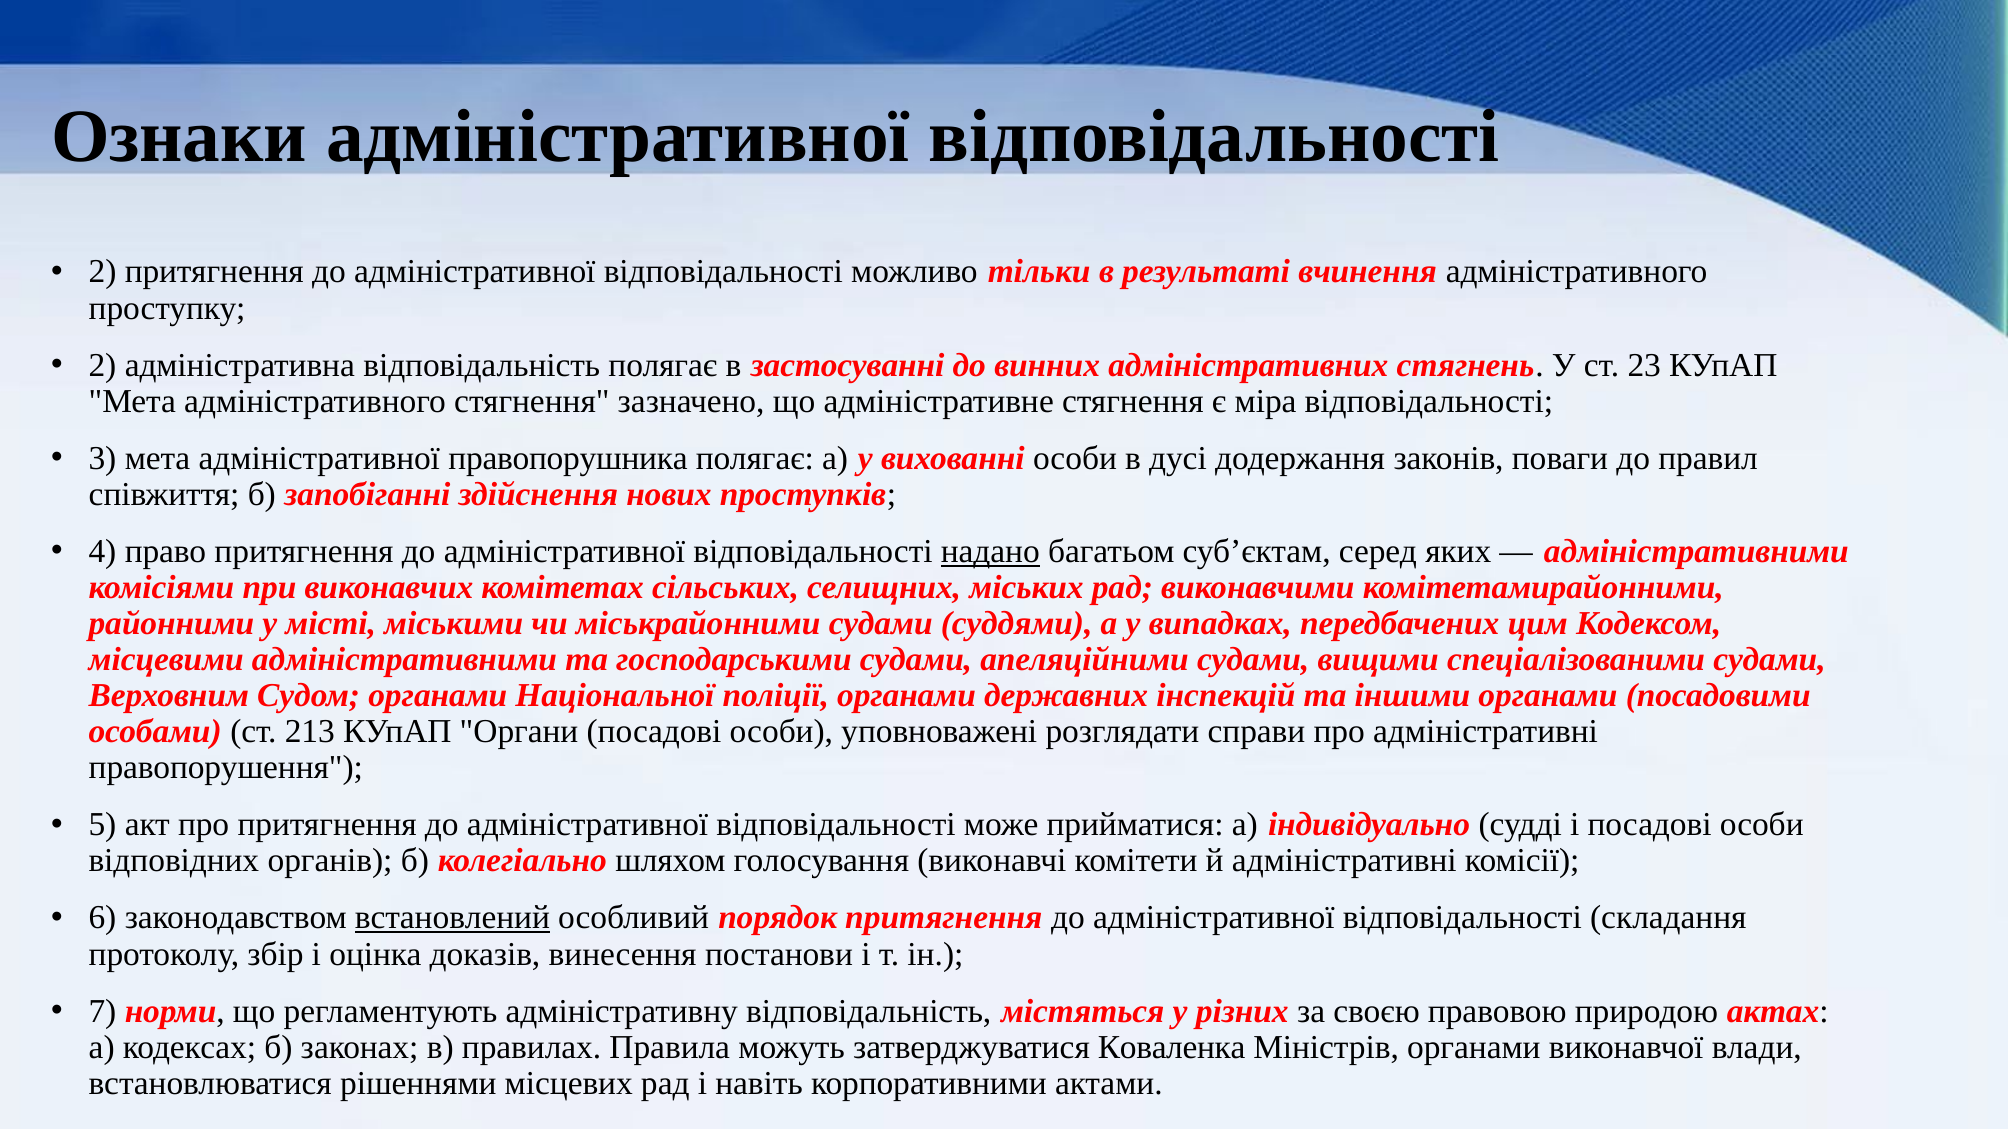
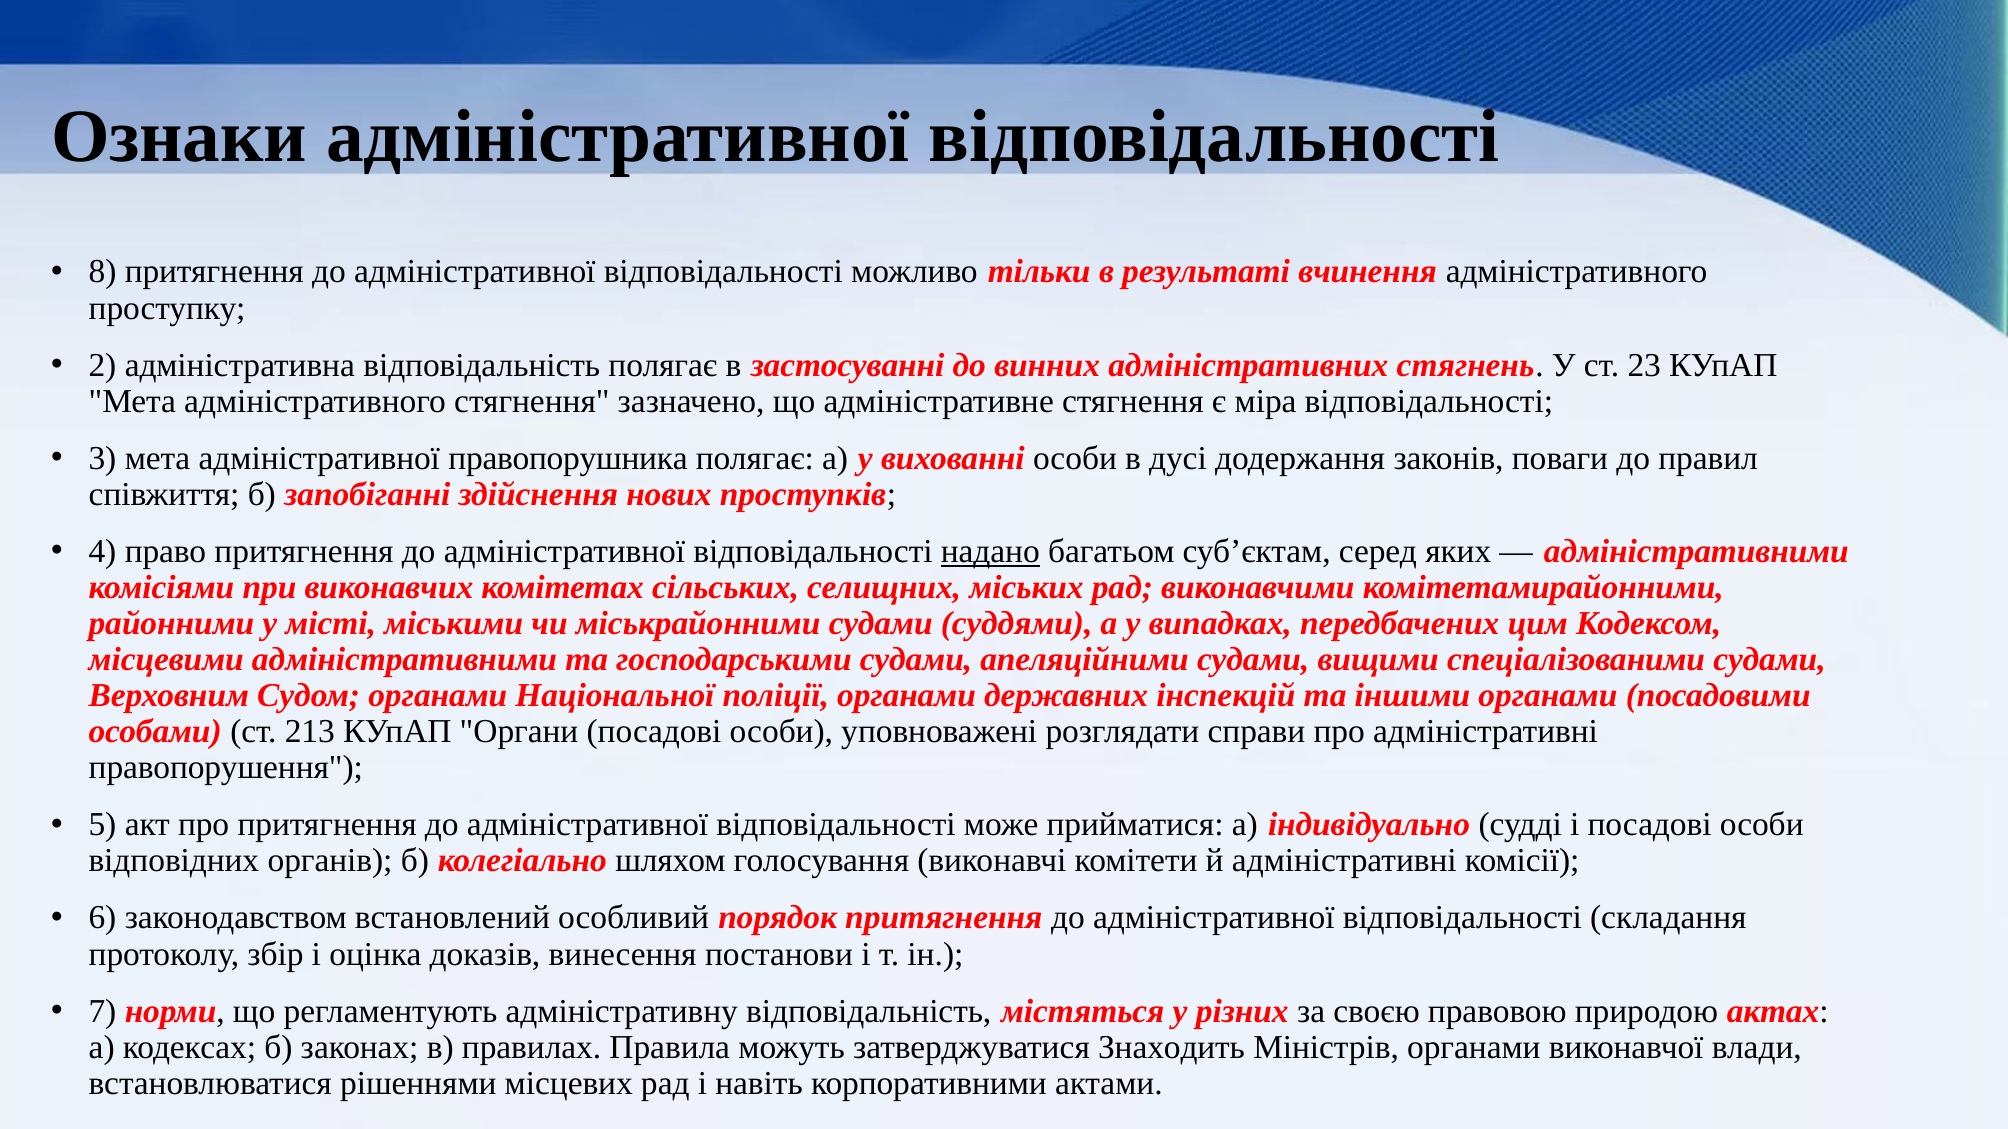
2: 2 -> 8 (103, 272)
встановлений underline: present -> none (452, 918)
Коваленка: Коваленка -> Знаходить (1172, 1048)
